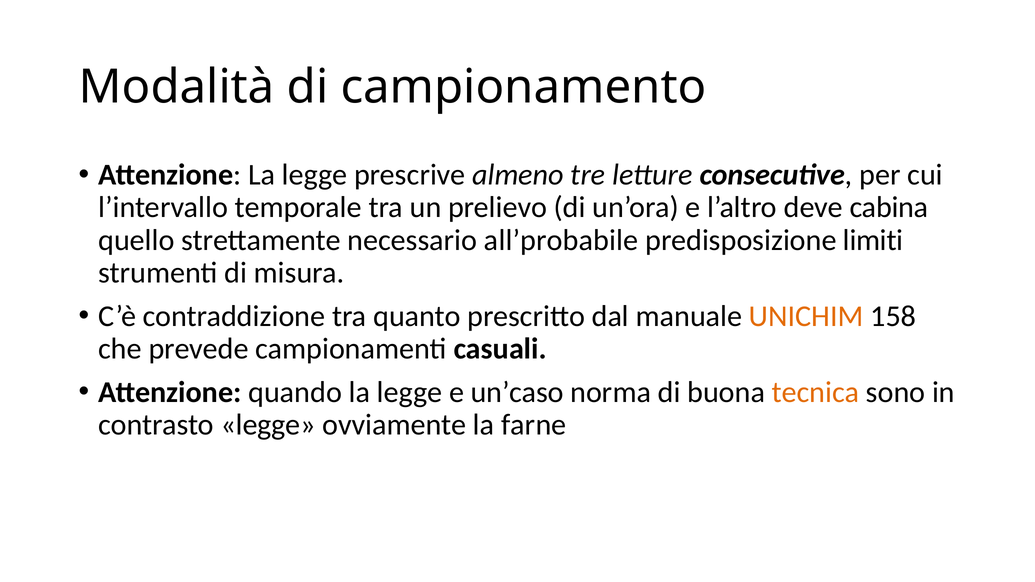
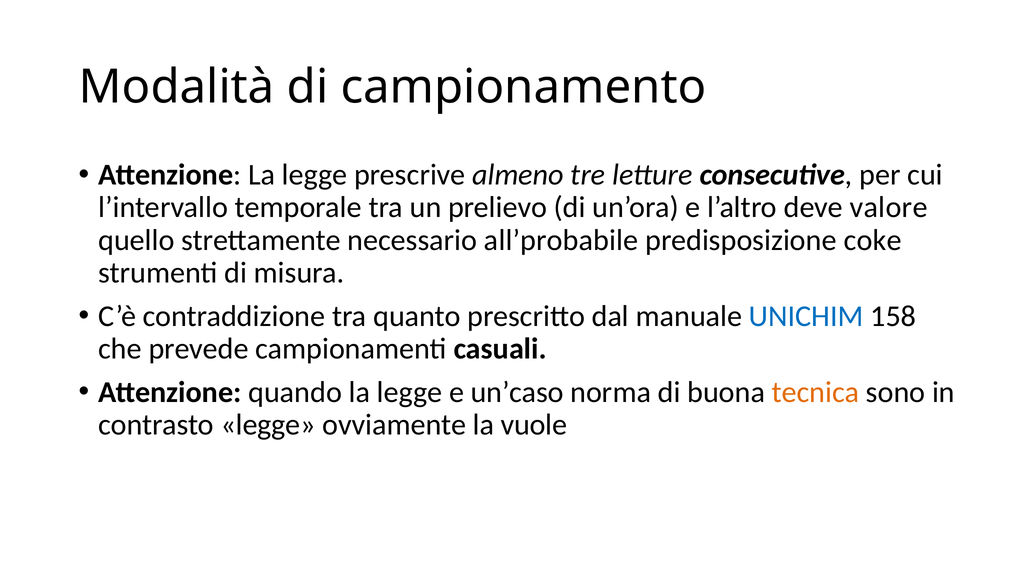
cabina: cabina -> valore (889, 208)
limiti: limiti -> coke (873, 240)
UNICHIM colour: orange -> blue (806, 316)
farne: farne -> vuole (534, 425)
